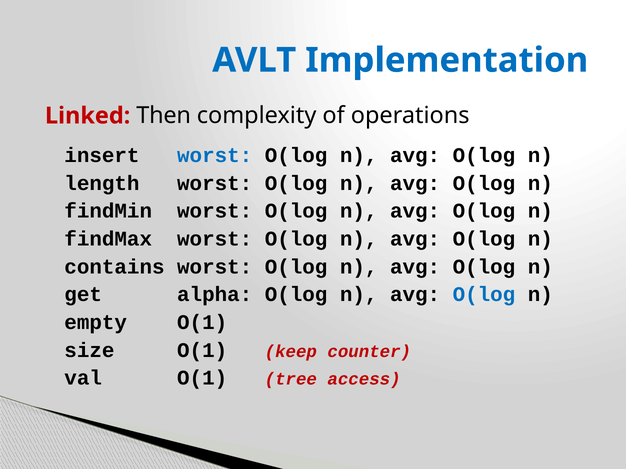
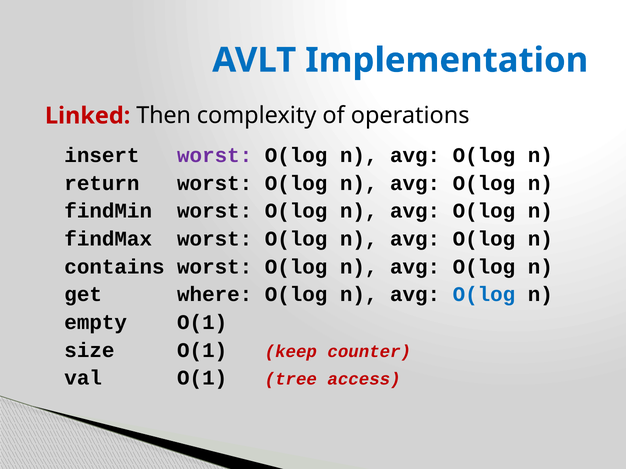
worst colour: blue -> purple (215, 156)
length: length -> return (102, 183)
alpha: alpha -> where (215, 295)
